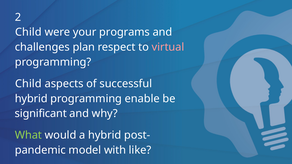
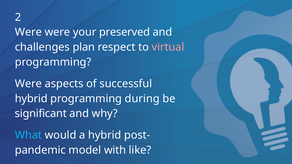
Child: Child -> Were (28, 32)
programs: programs -> preserved (125, 32)
Child: Child -> Were (28, 84)
enable: enable -> during (142, 99)
What colour: light green -> light blue (28, 135)
